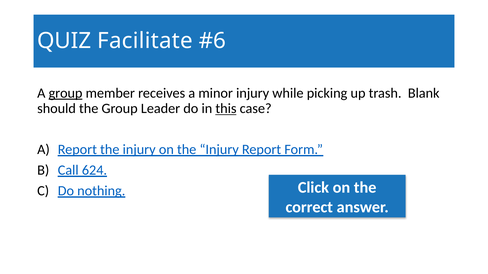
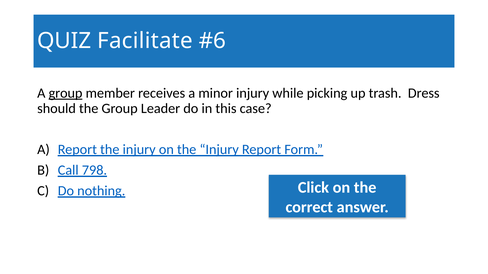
Blank: Blank -> Dress (424, 93)
this underline: present -> none (226, 109)
624: 624 -> 798 (94, 171)
